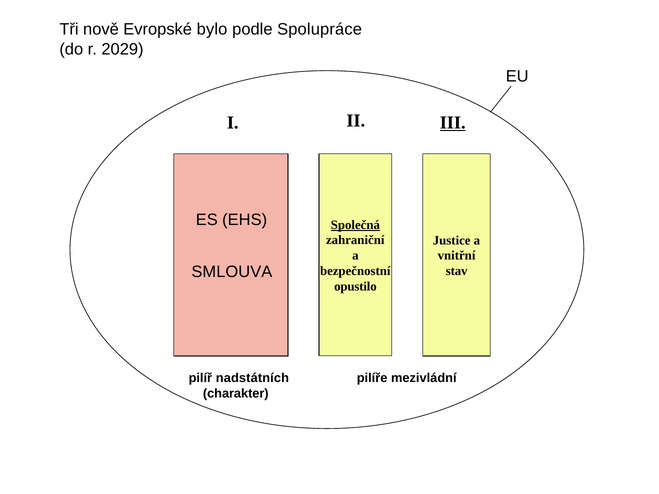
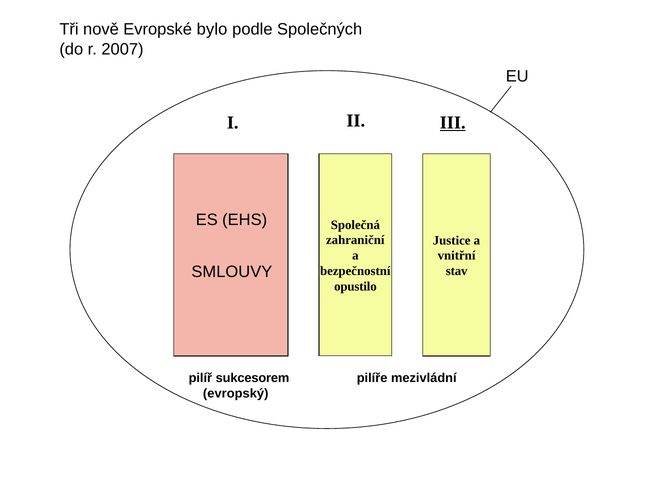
Spolupráce: Spolupráce -> Společných (320, 29)
2029: 2029 -> 2007 (123, 49)
Společná underline: present -> none (355, 225)
SMLOUVA: SMLOUVA -> SMLOUVY (232, 272)
nadstátních: nadstátních -> sukcesorem (253, 378)
charakter: charakter -> evropský (236, 394)
